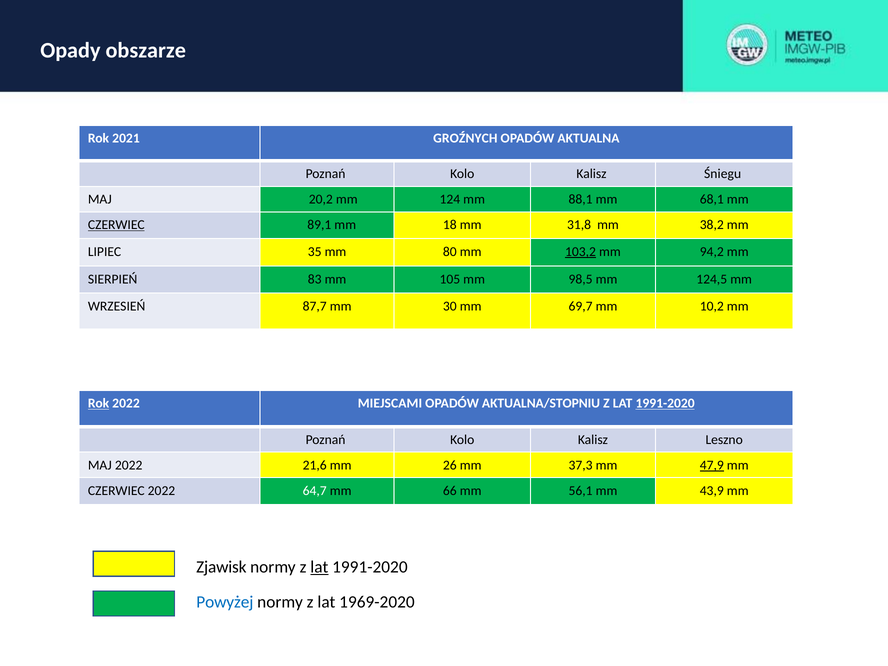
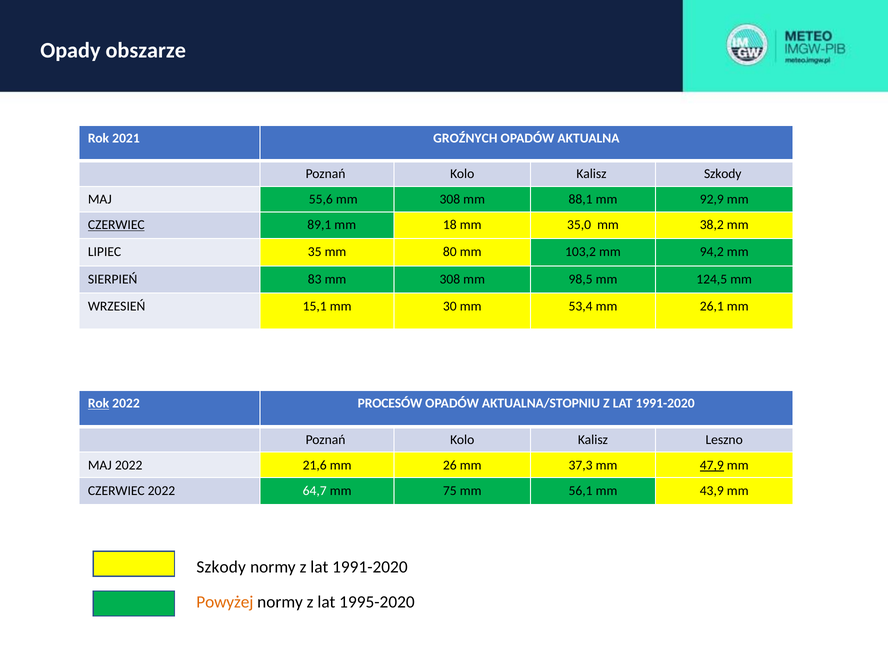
Kalisz Śniegu: Śniegu -> Szkody (723, 174)
20,2: 20,2 -> 55,6 (321, 199)
124: 124 -> 308 (450, 199)
68,1: 68,1 -> 92,9 (712, 199)
31,8: 31,8 -> 35,0 (579, 225)
103,2 underline: present -> none (581, 252)
83 mm 105: 105 -> 308 (450, 279)
87,7: 87,7 -> 15,1 (315, 306)
69,7: 69,7 -> 53,4 (581, 306)
10,2: 10,2 -> 26,1 (712, 306)
MIEJSCAMI: MIEJSCAMI -> PROCESÓW (390, 403)
1991-2020 underline: present -> none (665, 403)
66: 66 -> 75 (450, 491)
Zjawisk: Zjawisk -> Szkody (221, 567)
lat underline: present -> none (319, 567)
Powyżej colour: blue -> orange (225, 602)
1969-2020: 1969-2020 -> 1995-2020 (377, 602)
